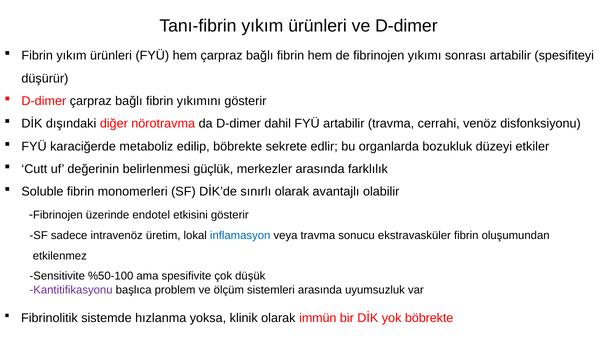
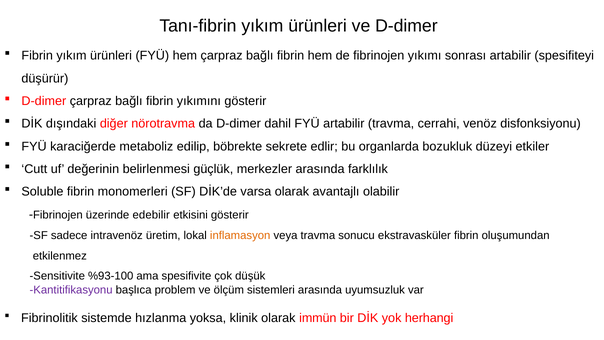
sınırlı: sınırlı -> varsa (256, 192)
endotel: endotel -> edebilir (151, 215)
inflamasyon colour: blue -> orange (240, 235)
%50-100: %50-100 -> %93-100 (111, 276)
yok böbrekte: böbrekte -> herhangi (429, 318)
